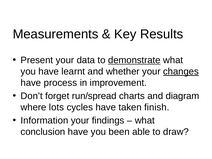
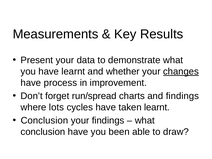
demonstrate underline: present -> none (134, 60)
and diagram: diagram -> findings (182, 96)
taken finish: finish -> learnt (157, 107)
Information: Information -> Conclusion (44, 120)
